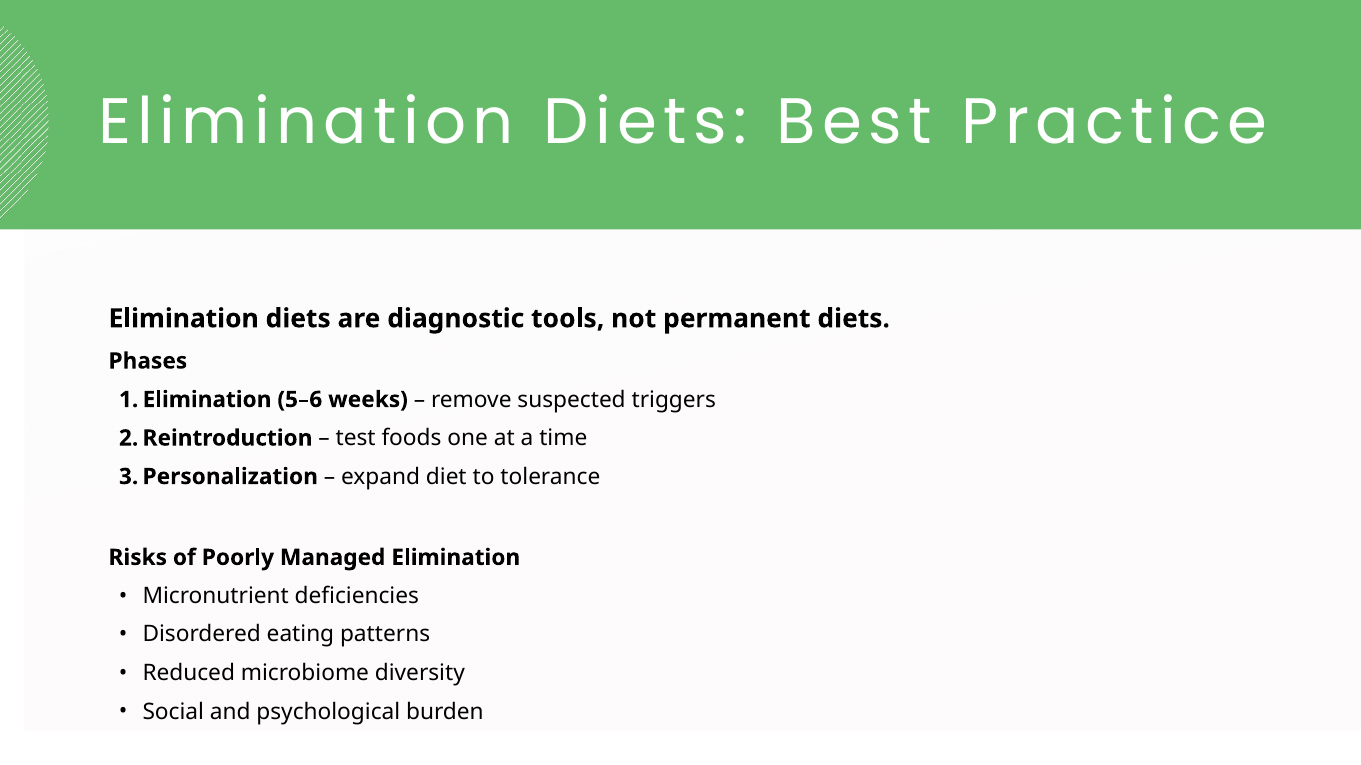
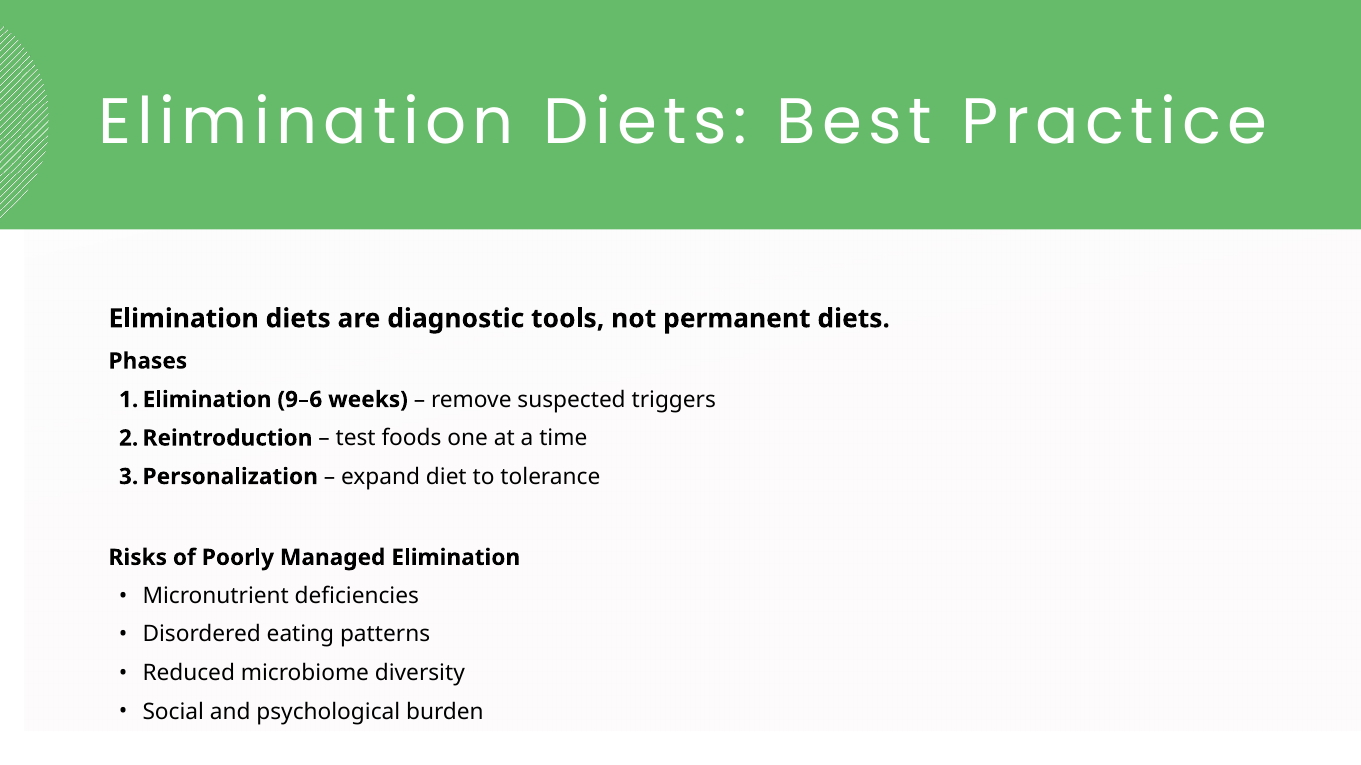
5–6: 5–6 -> 9–6 (300, 400)
